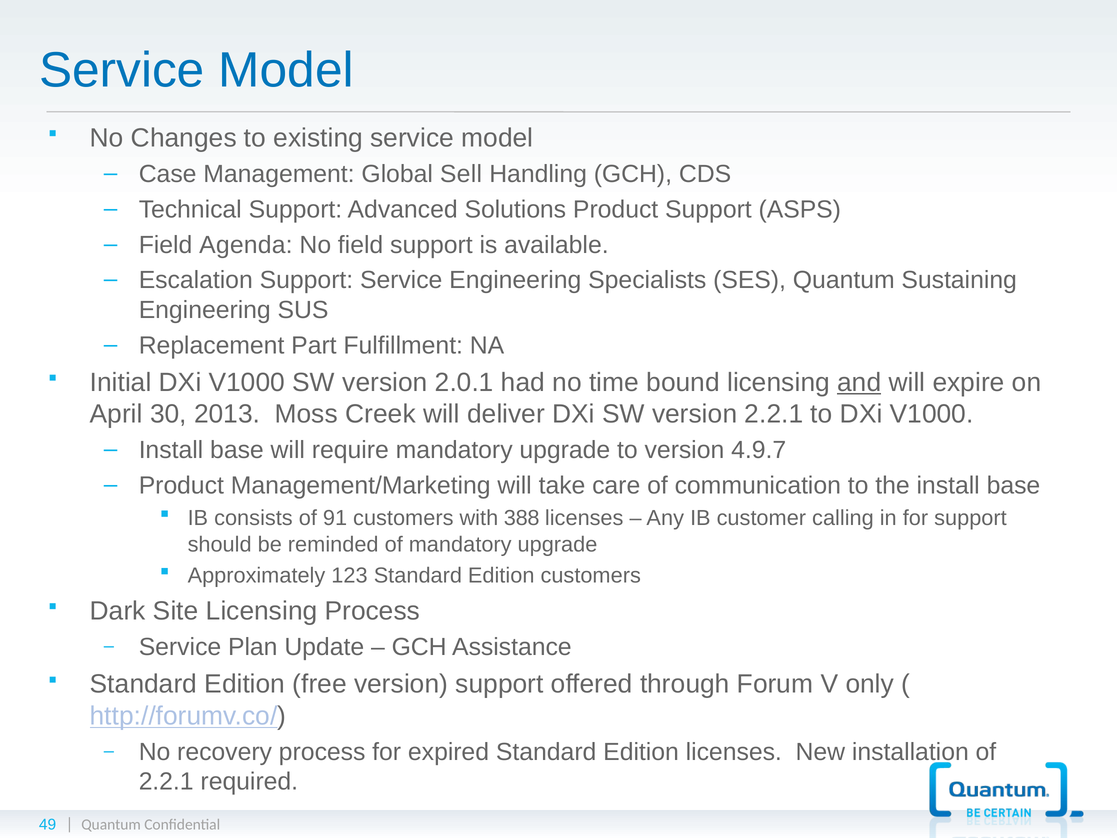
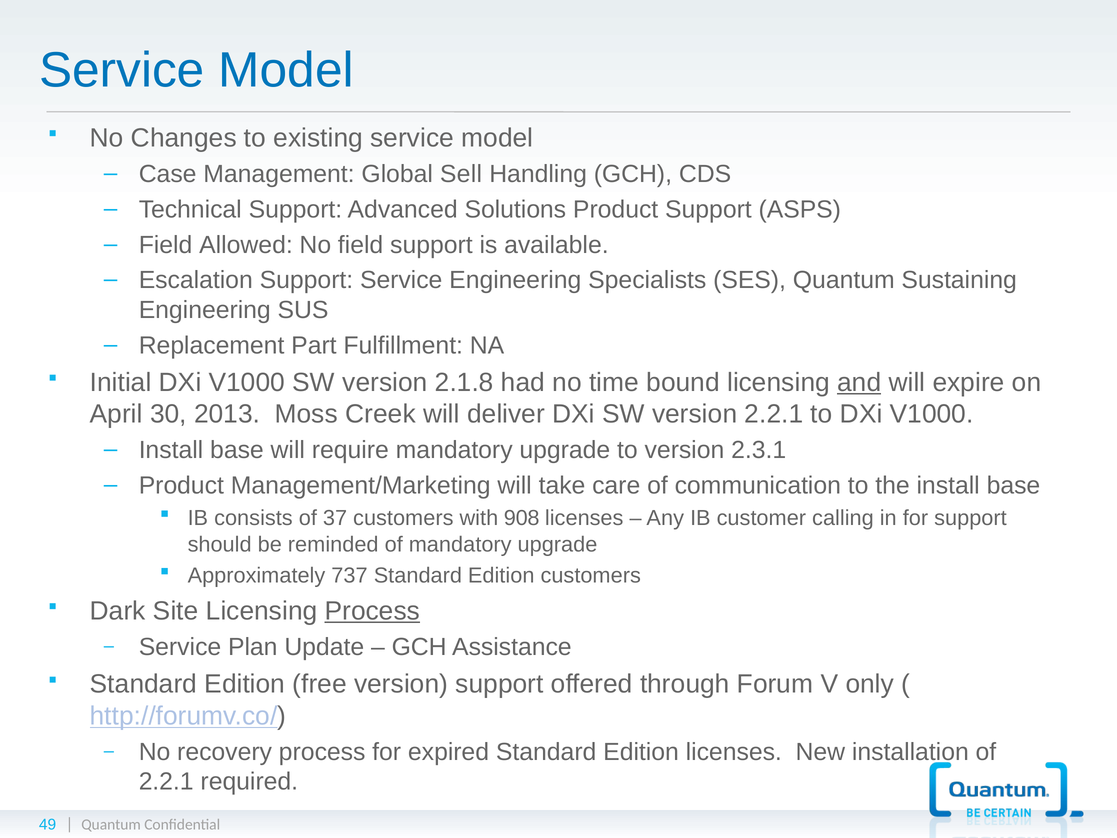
Agenda: Agenda -> Allowed (246, 245)
2.0.1: 2.0.1 -> 2.1.8 (464, 382)
4.9.7: 4.9.7 -> 2.3.1 (759, 450)
91: 91 -> 37 (335, 518)
388: 388 -> 908 (522, 518)
123: 123 -> 737 (349, 575)
Process underline: none -> present (372, 611)
